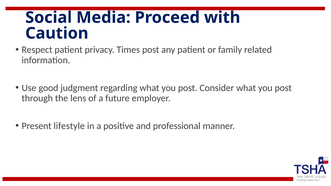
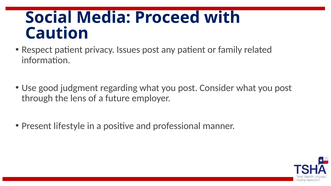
Times: Times -> Issues (128, 50)
